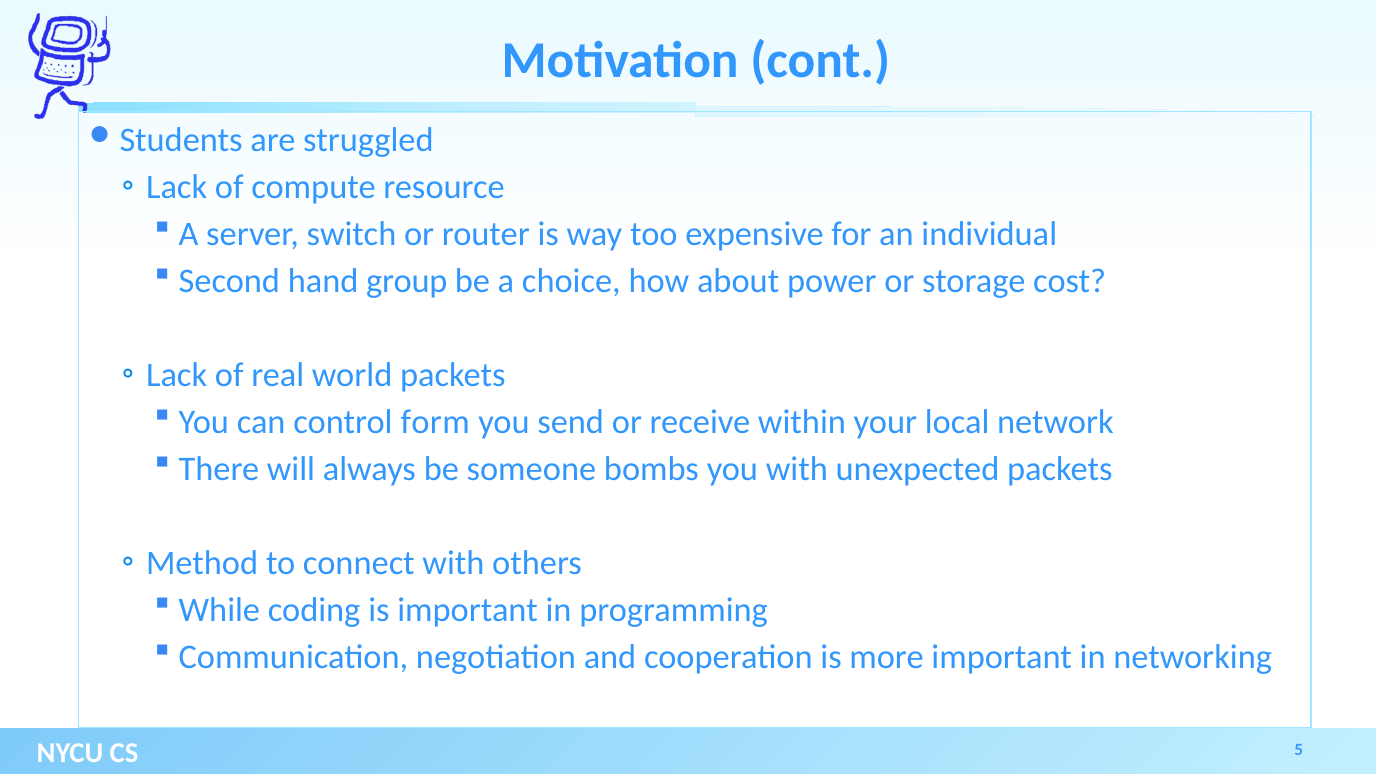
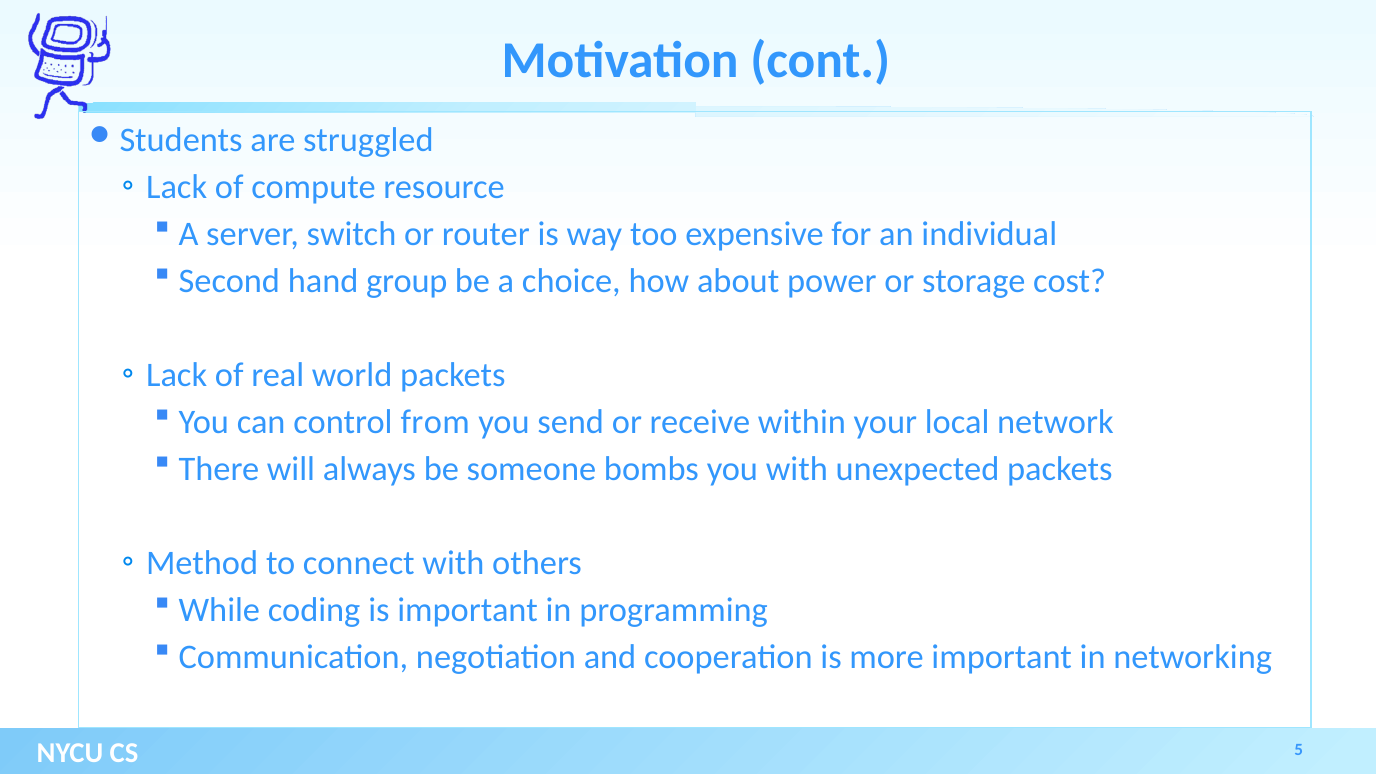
form: form -> from (435, 422)
